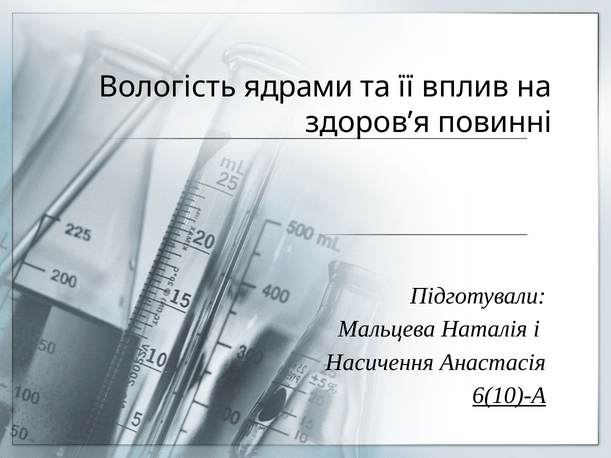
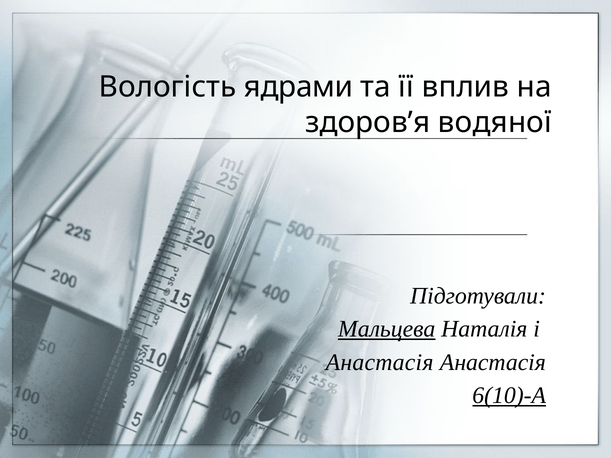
повинні: повинні -> водяної (495, 123)
Мальцева underline: none -> present (387, 329)
Насичення: Насичення -> Анастасія (380, 362)
